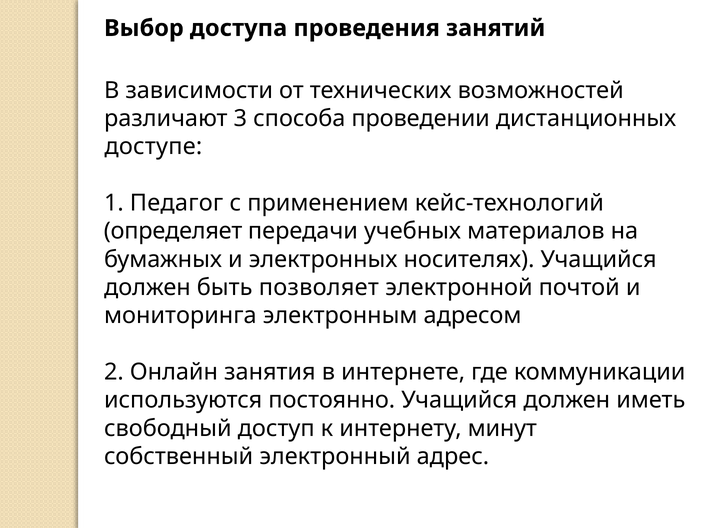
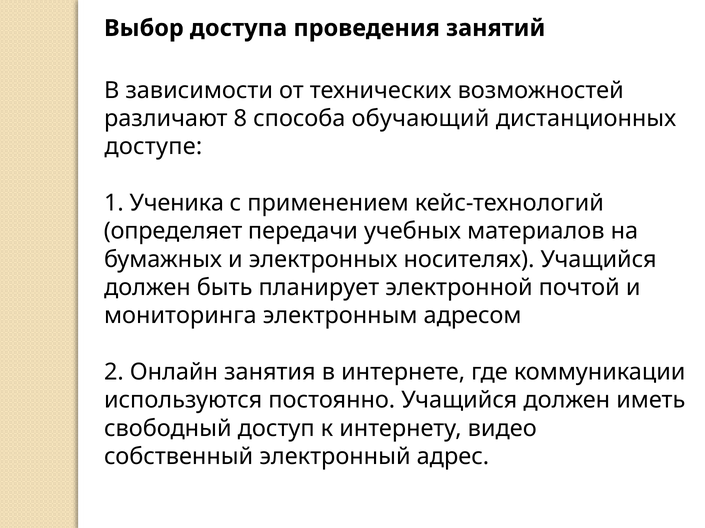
3: 3 -> 8 (240, 119)
проведении: проведении -> обучающий (420, 119)
Педагог: Педагог -> Ученика (177, 203)
позволяет: позволяет -> планирует (319, 288)
минут: минут -> видео (502, 429)
